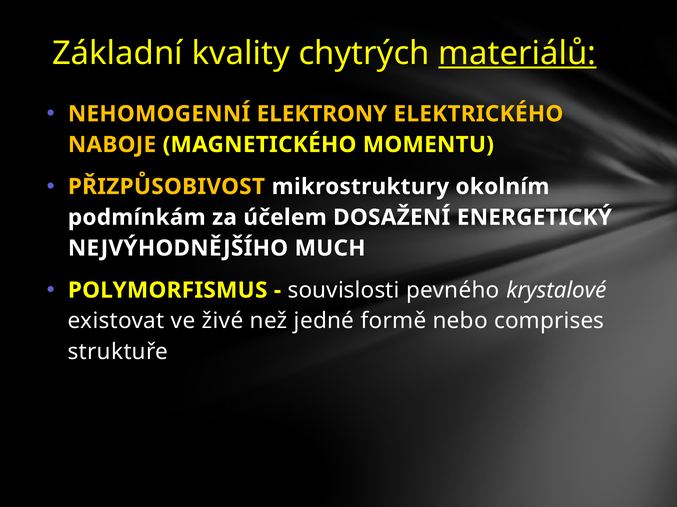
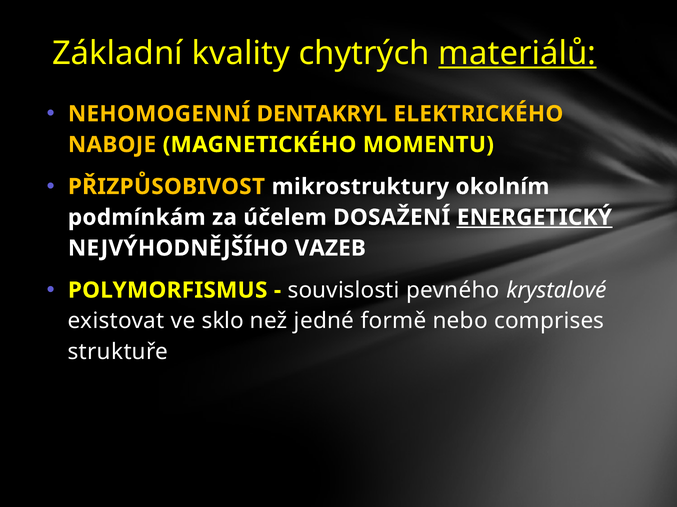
ELEKTRONY: ELEKTRONY -> DENTAKRYL (322, 114)
ENERGETICKÝ underline: none -> present (534, 218)
MUCH: MUCH -> VAZEB (330, 249)
živé: živé -> sklo (223, 321)
